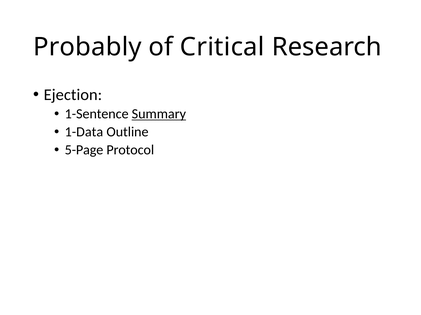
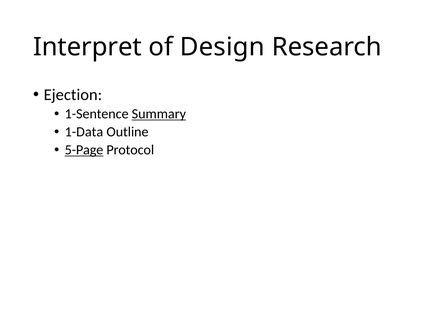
Probably: Probably -> Interpret (88, 47)
Critical: Critical -> Design (222, 47)
5-Page underline: none -> present (84, 150)
